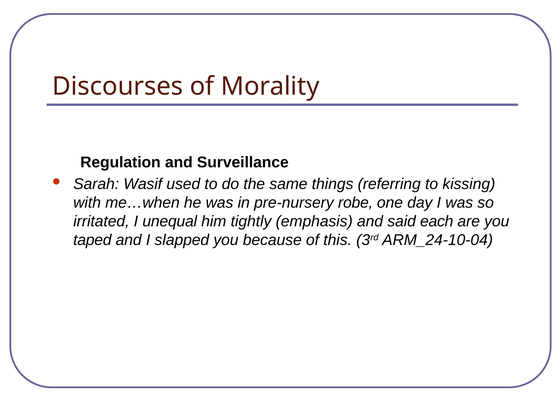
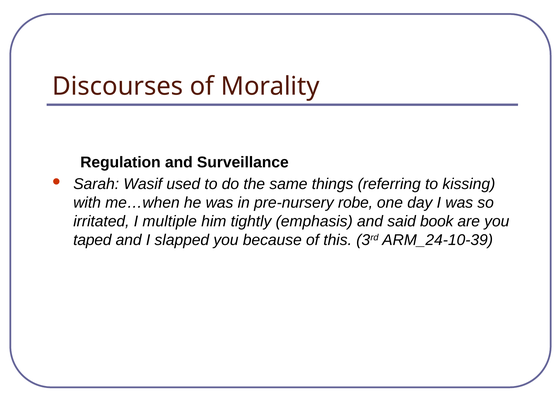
unequal: unequal -> multiple (170, 221)
each: each -> book (437, 221)
ARM_24-10-04: ARM_24-10-04 -> ARM_24-10-39 (438, 240)
